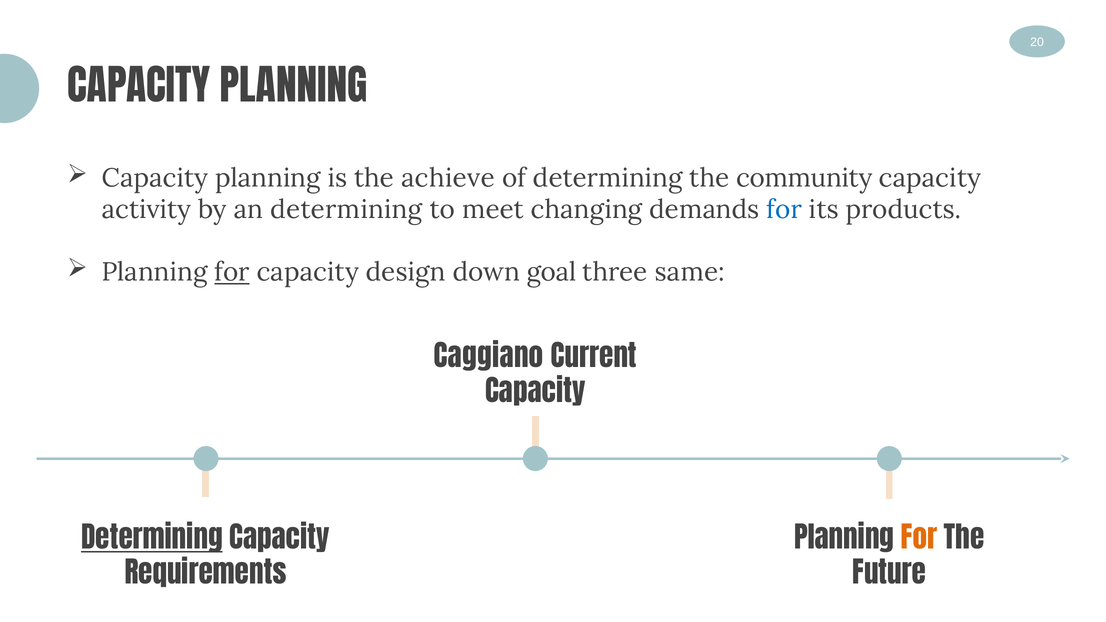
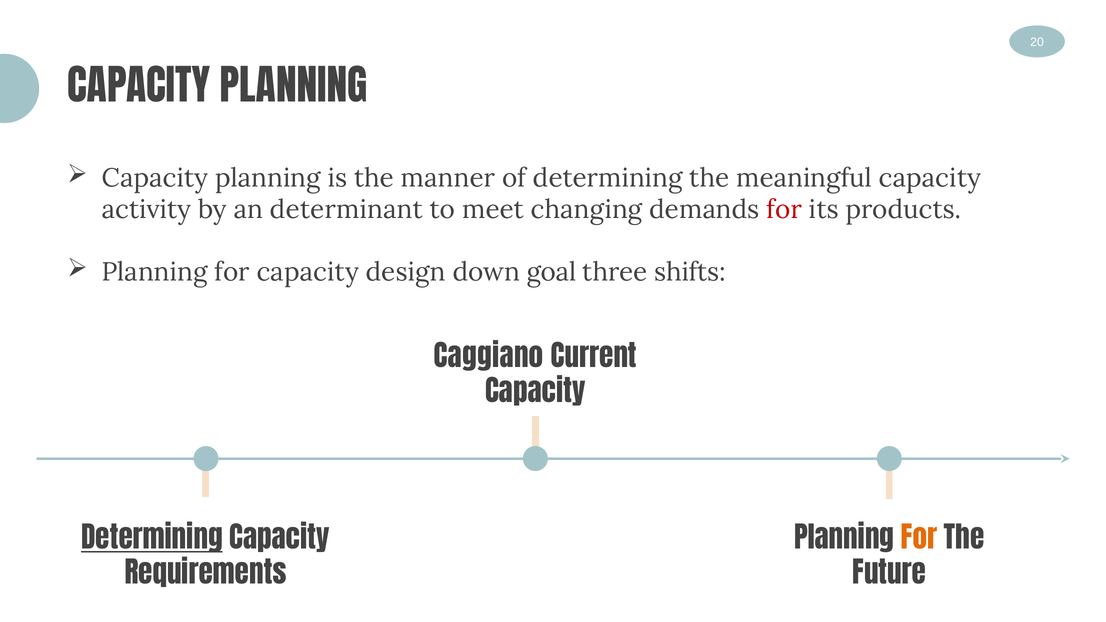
achieve: achieve -> manner (448, 178)
community: community -> meaningful (804, 178)
an determining: determining -> determinant (346, 210)
for colour: blue -> red (784, 210)
for underline: present -> none (232, 272)
same: same -> shifts (690, 272)
